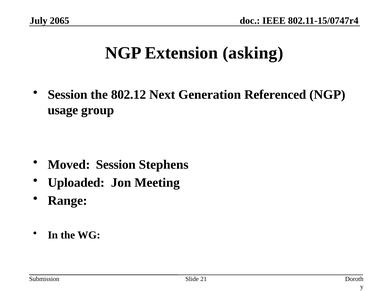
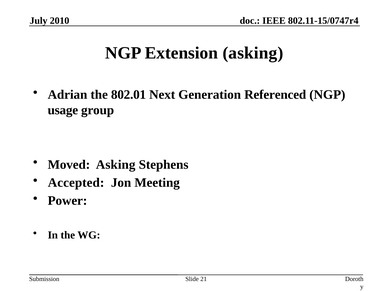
2065: 2065 -> 2010 (60, 21)
Session: Session -> Adrian (68, 95)
802.12: 802.12 -> 802.01 (129, 95)
Moved Session: Session -> Asking (116, 165)
Uploaded: Uploaded -> Accepted (76, 183)
Range: Range -> Power (67, 201)
